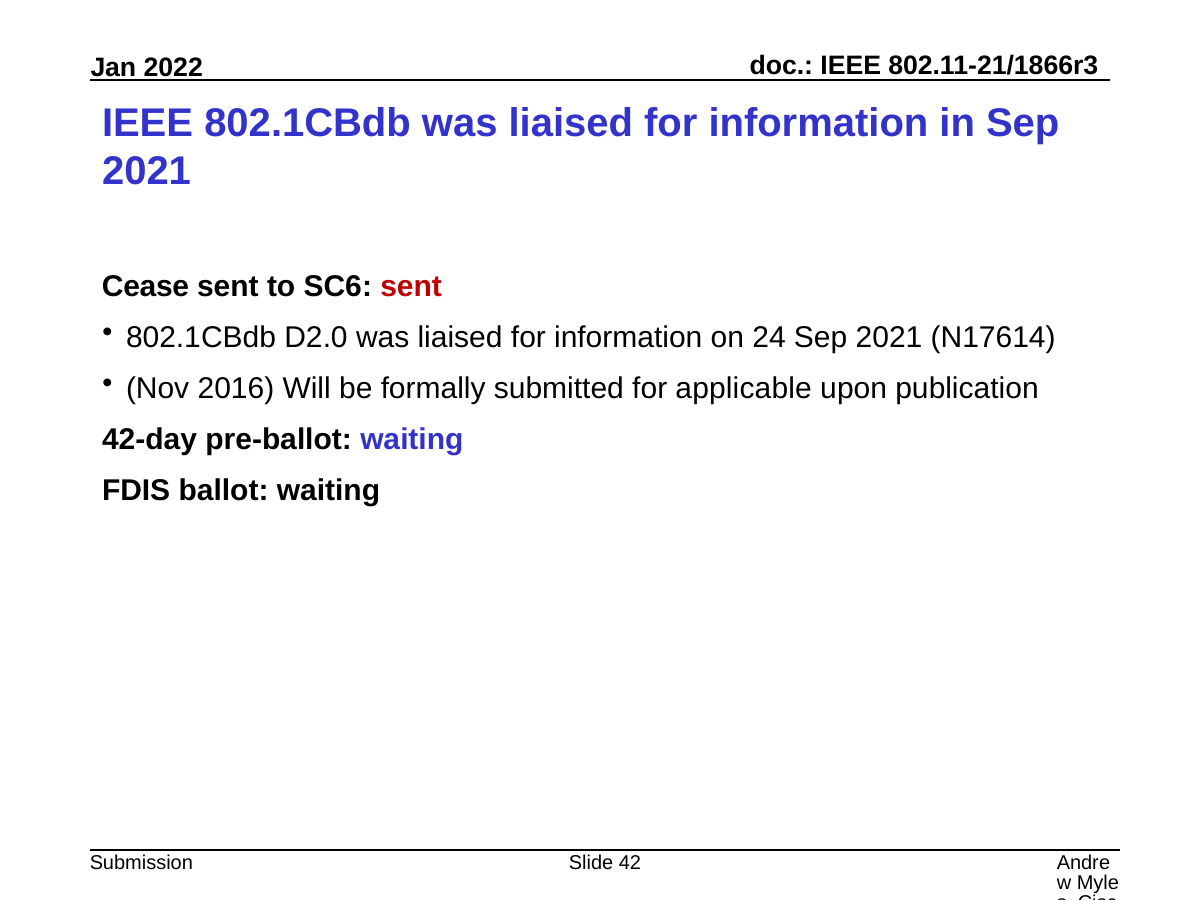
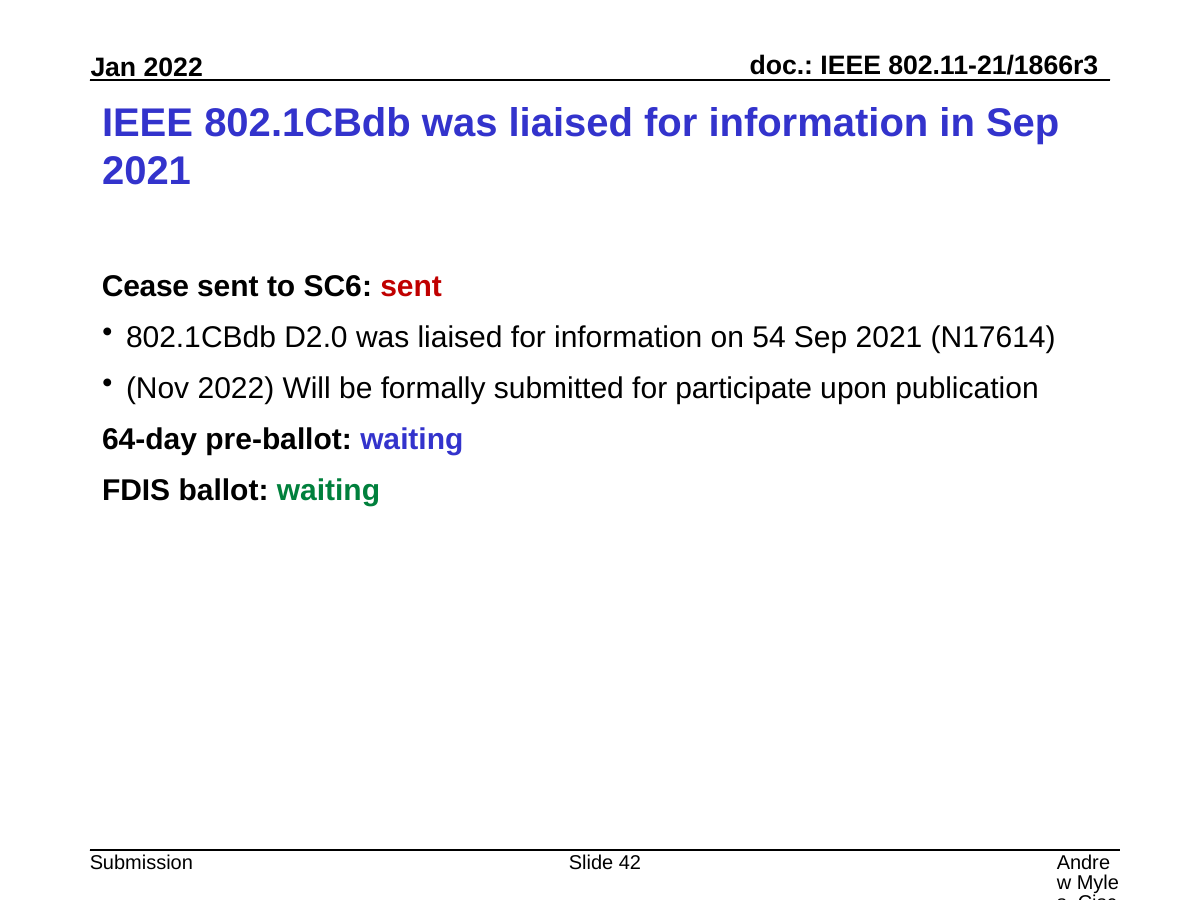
24: 24 -> 54 (769, 337)
Nov 2016: 2016 -> 2022 (236, 388)
applicable: applicable -> participate (744, 388)
42-day: 42-day -> 64-day (150, 439)
waiting colour: black -> green (328, 490)
